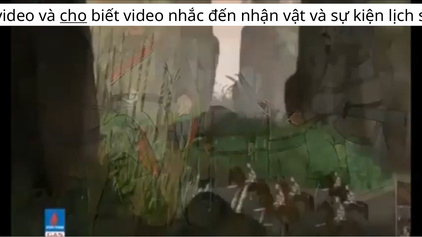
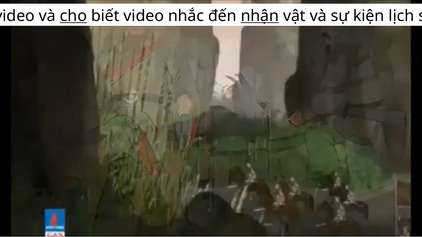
nhận underline: none -> present (260, 16)
